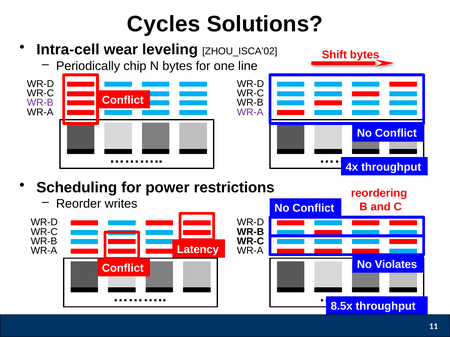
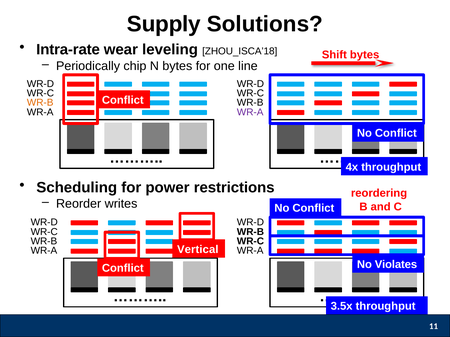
Cycles: Cycles -> Supply (164, 24)
Intra-cell: Intra-cell -> Intra-rate (68, 50)
ZHOU_ISCA’02: ZHOU_ISCA’02 -> ZHOU_ISCA’18 (240, 51)
WR-B colour: purple -> orange (40, 103)
Latency: Latency -> Vertical (198, 250)
8.5x: 8.5x -> 3.5x (342, 307)
